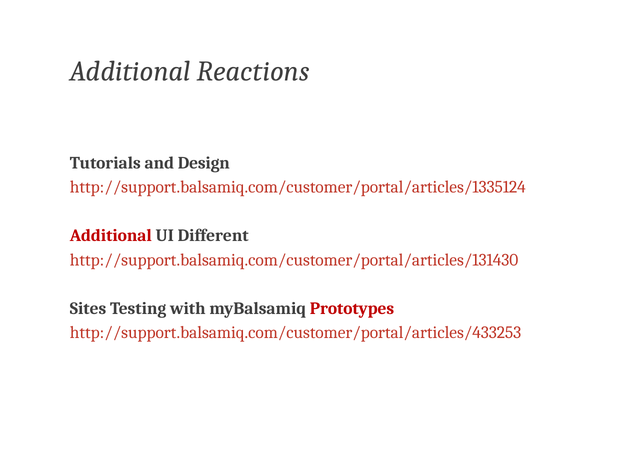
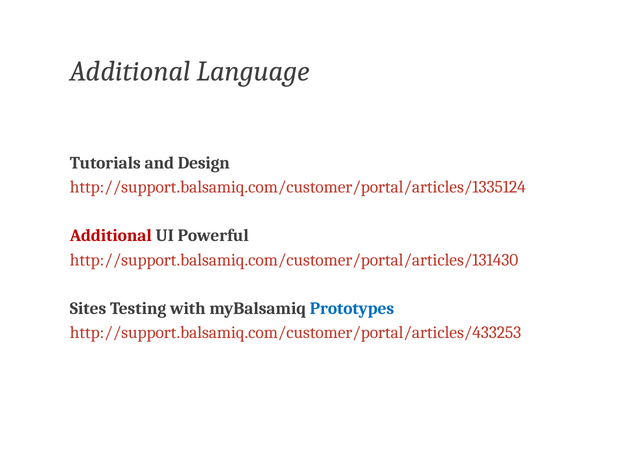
Reactions: Reactions -> Language (253, 71)
Different: Different -> Powerful (213, 236)
Prototypes colour: red -> blue (352, 309)
